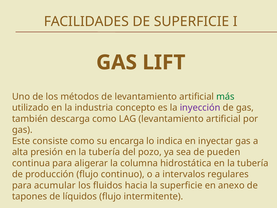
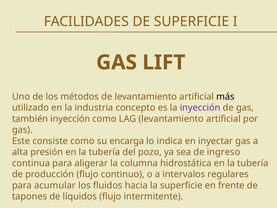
más colour: green -> black (225, 97)
también descarga: descarga -> inyección (70, 119)
pueden: pueden -> ingreso (224, 152)
anexo: anexo -> frente (231, 185)
